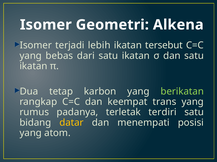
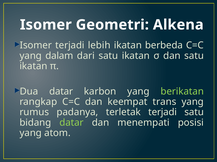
tersebut: tersebut -> berbeda (164, 46)
bebas: bebas -> dalam (59, 56)
Dua tetap: tetap -> datar (61, 92)
terletak terdiri: terdiri -> terjadi (163, 113)
datar colour: yellow -> light green (72, 123)
